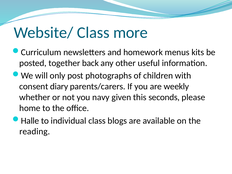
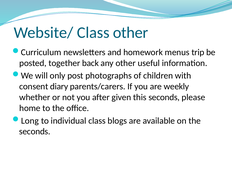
Class more: more -> other (131, 33)
kits: kits -> trip (198, 52)
navy: navy -> after (101, 97)
Halle: Halle -> Long (30, 121)
reading: reading -> seconds (35, 132)
